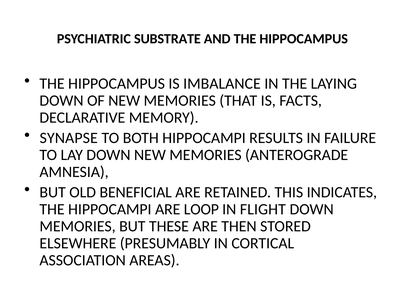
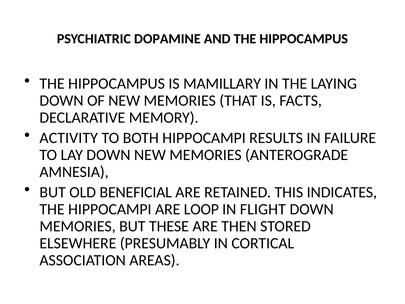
SUBSTRATE: SUBSTRATE -> DOPAMINE (167, 39)
IMBALANCE: IMBALANCE -> MAMILLARY (222, 83)
SYNAPSE: SYNAPSE -> ACTIVITY (69, 138)
